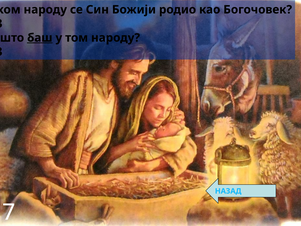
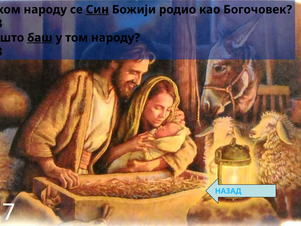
Син underline: none -> present (97, 10)
